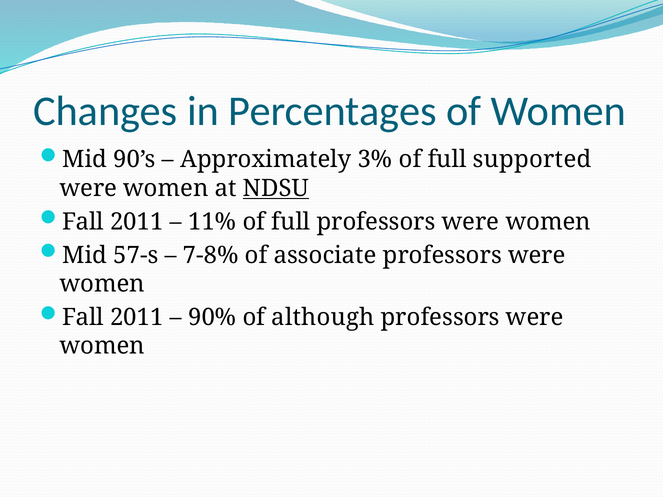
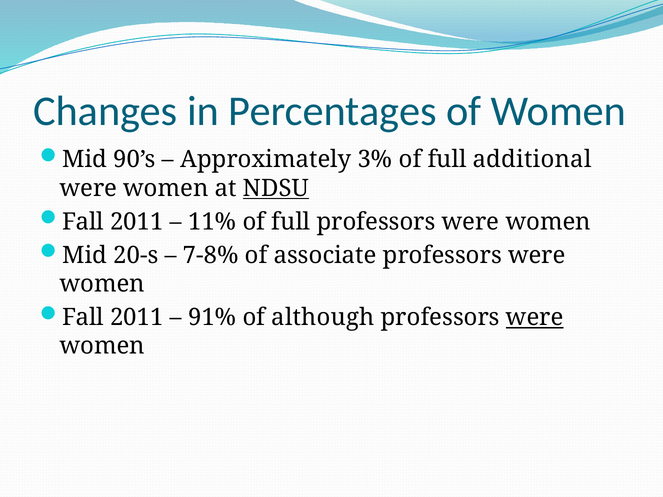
supported: supported -> additional (532, 160)
57-s: 57-s -> 20-s (136, 255)
90%: 90% -> 91% (212, 318)
were underline: none -> present (535, 318)
